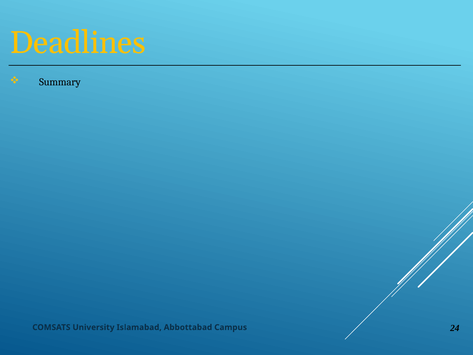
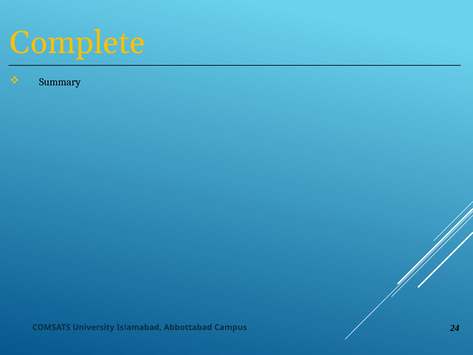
Deadlines: Deadlines -> Complete (78, 43)
